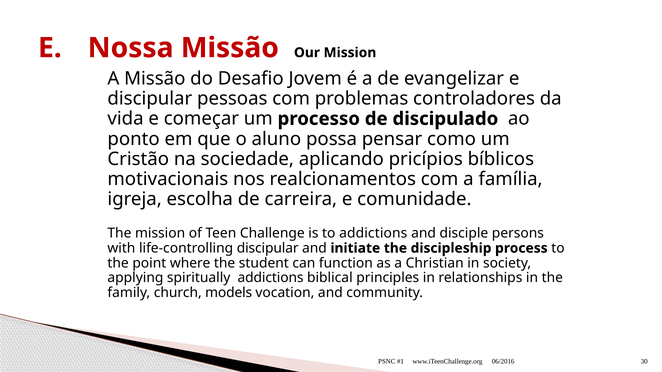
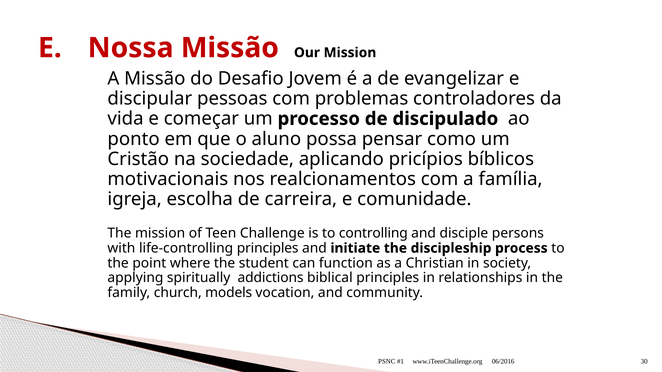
to addictions: addictions -> controlling (373, 234)
life-controlling discipular: discipular -> principles (268, 248)
